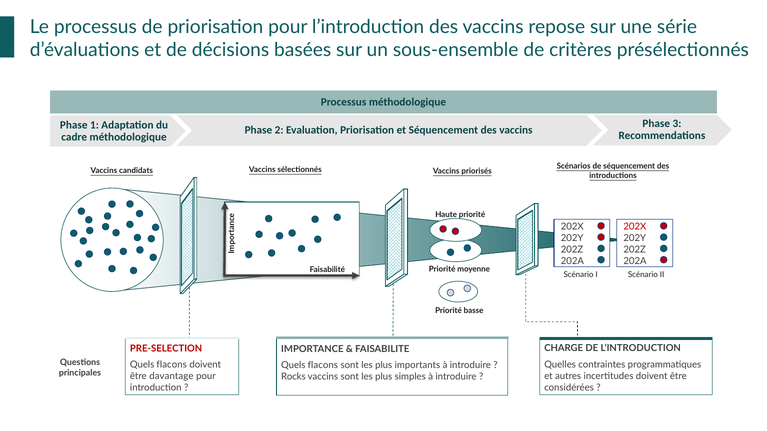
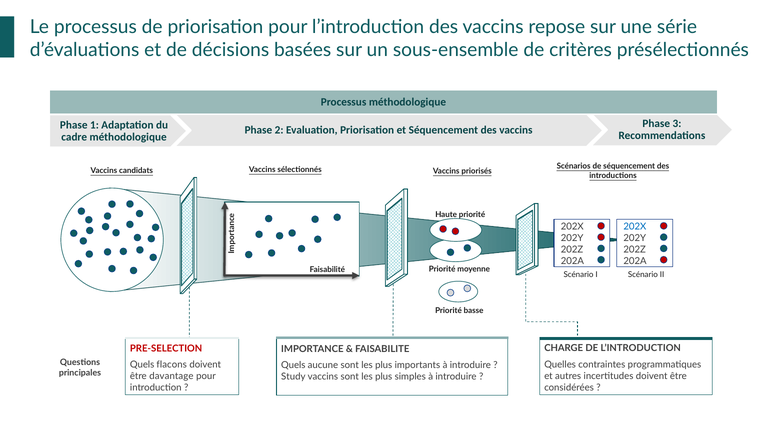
202X colour: red -> blue (635, 227)
flacons: flacons -> aucune (323, 366)
Rocks: Rocks -> Study (293, 377)
